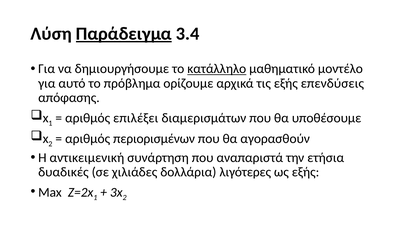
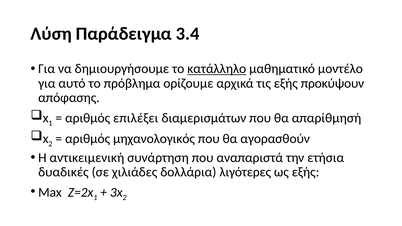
Παράδειγμα underline: present -> none (124, 34)
επενδύσεις: επενδύσεις -> προκύψουν (332, 83)
υποθέσουμε: υποθέσουμε -> απαρίθμησή (327, 118)
περιορισμένων: περιορισμένων -> μηχανολογικός (154, 139)
